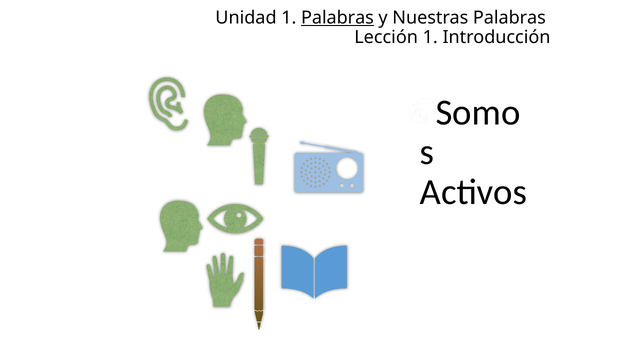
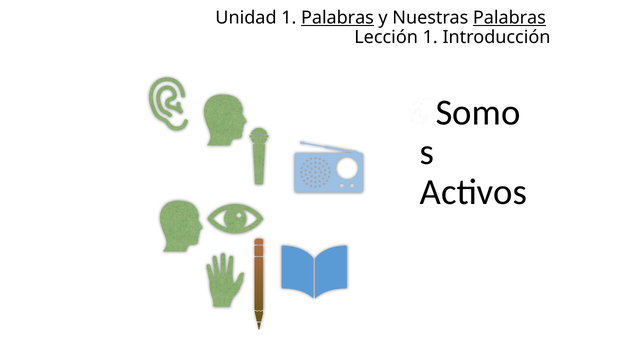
Palabras underline: none -> present (509, 18)
